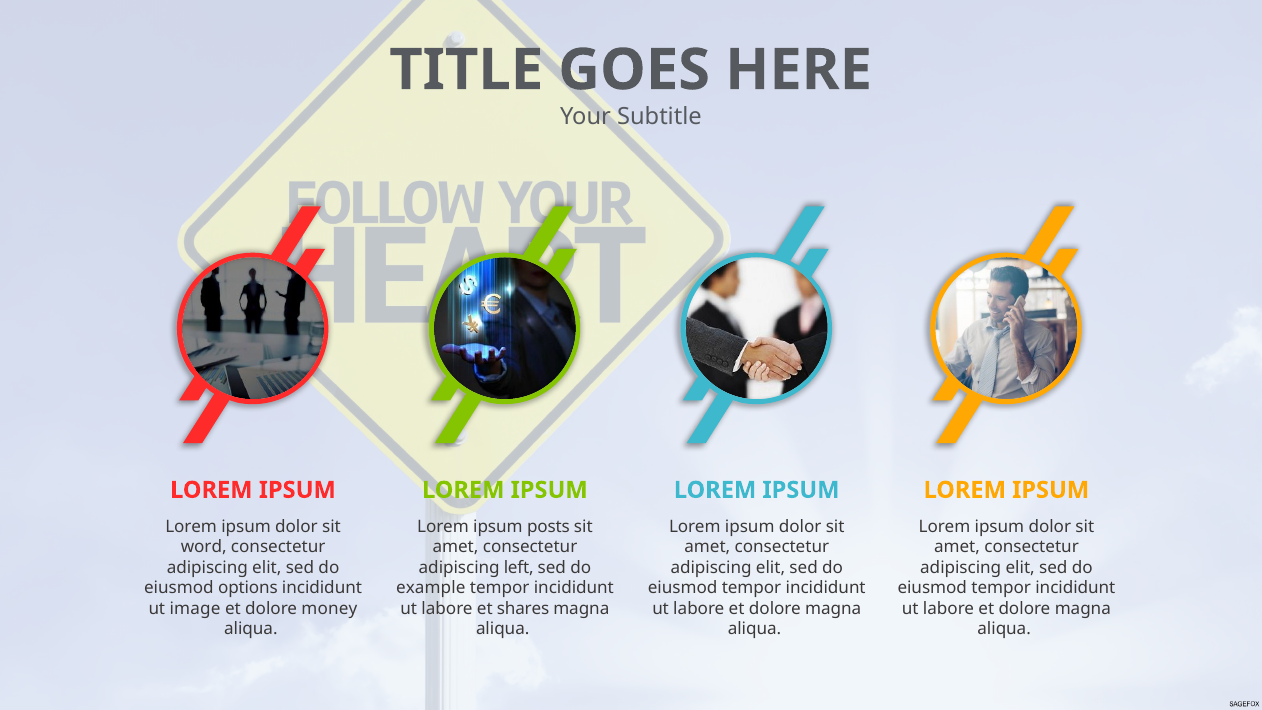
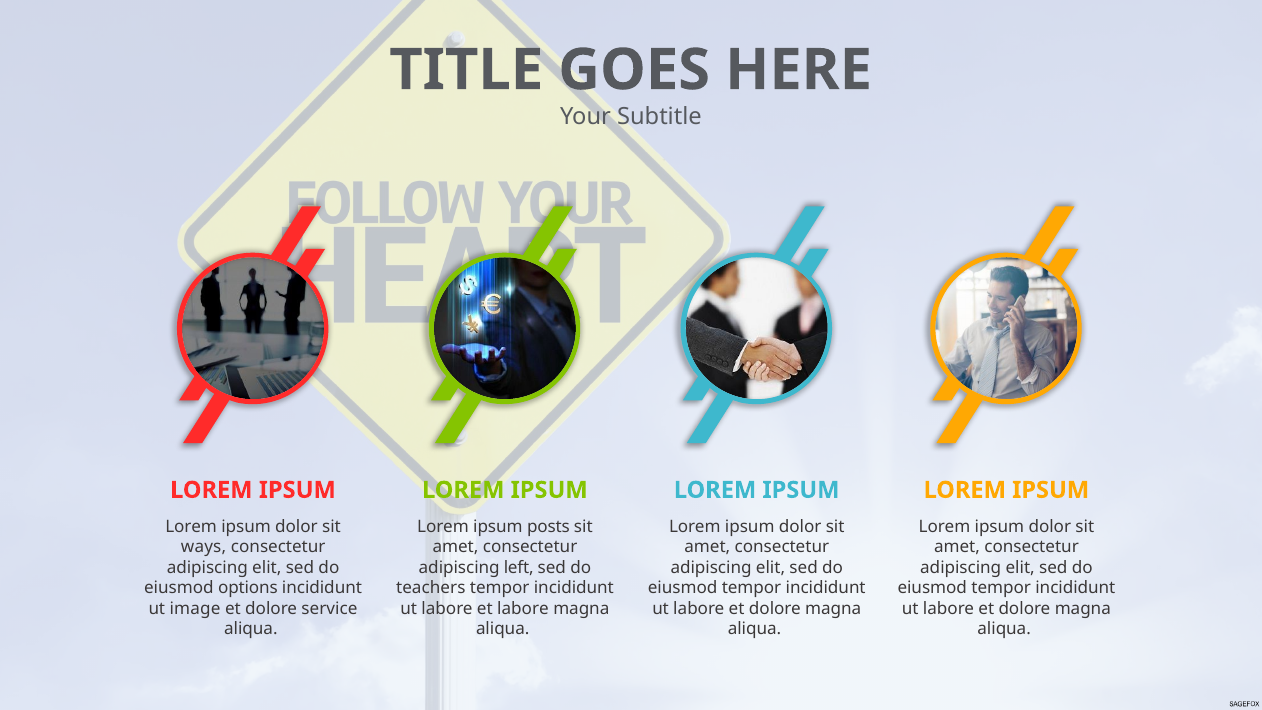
word: word -> ways (204, 547)
example: example -> teachers (431, 588)
money: money -> service (329, 609)
et shares: shares -> labore (523, 609)
